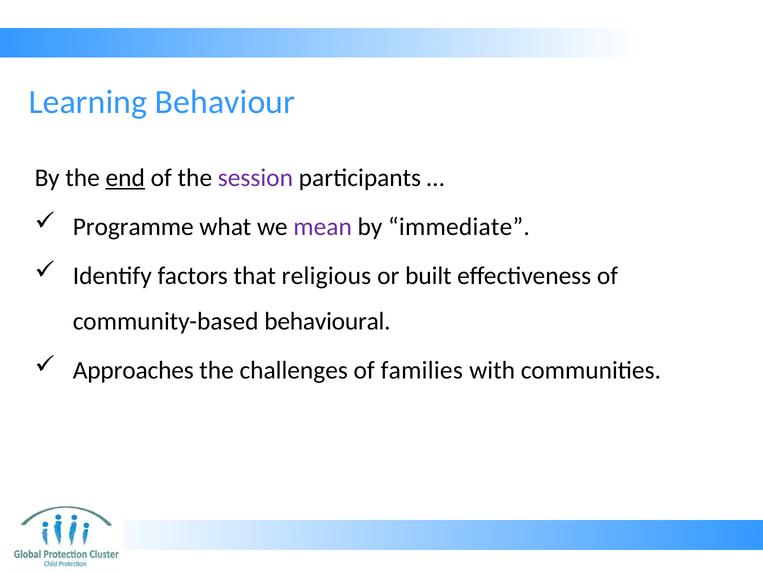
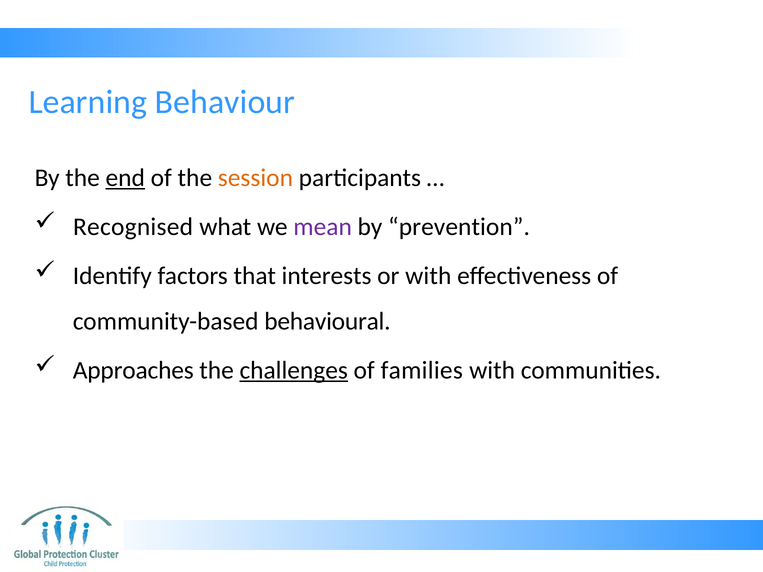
session colour: purple -> orange (255, 178)
Programme: Programme -> Recognised (133, 227)
immediate: immediate -> prevention (459, 227)
religious: religious -> interests (327, 276)
or built: built -> with (428, 276)
challenges underline: none -> present (294, 371)
